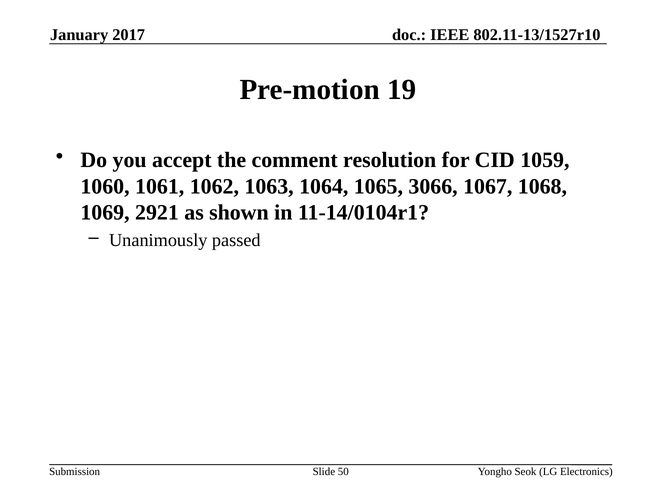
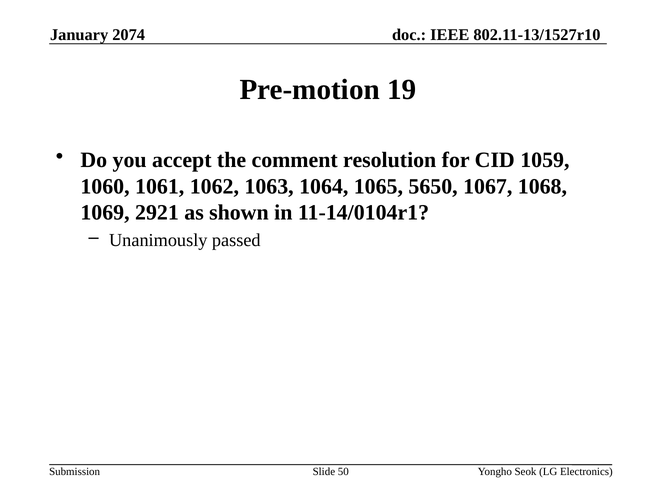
2017: 2017 -> 2074 (129, 35)
3066: 3066 -> 5650 (433, 186)
